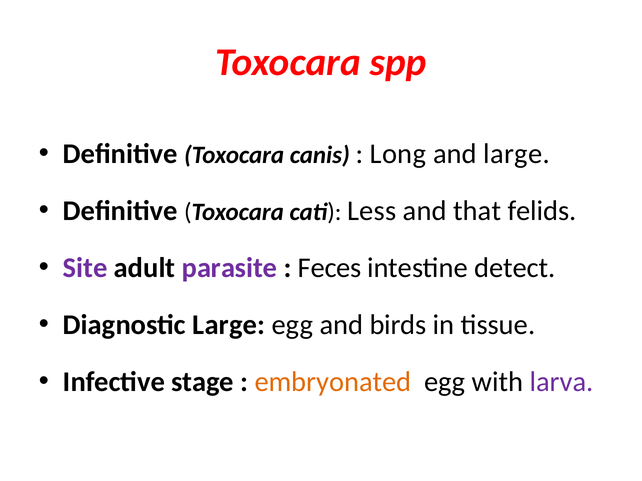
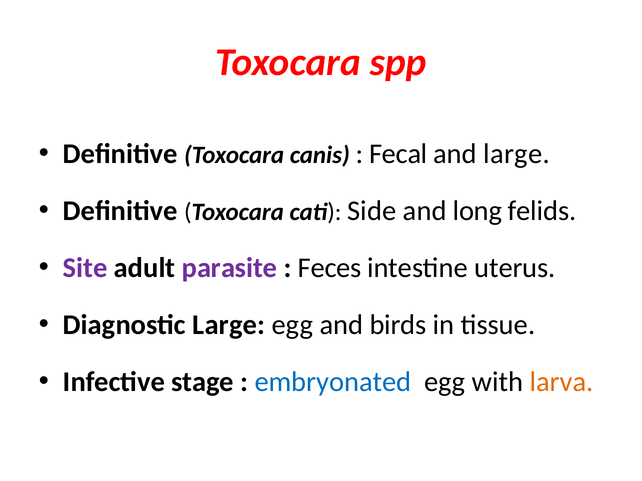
Long: Long -> Fecal (398, 154)
Less: Less -> Side (372, 211)
that: that -> long (477, 211)
detect: detect -> uterus (515, 268)
embryonated colour: orange -> blue (333, 382)
larva colour: purple -> orange (562, 382)
